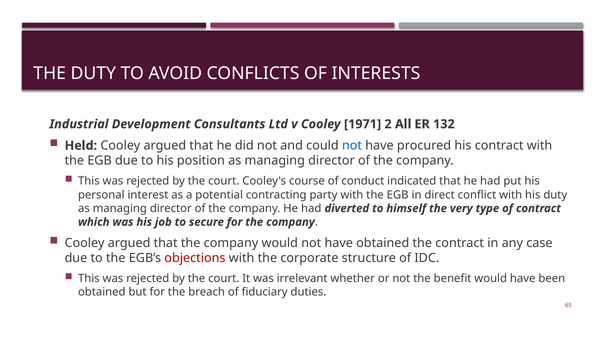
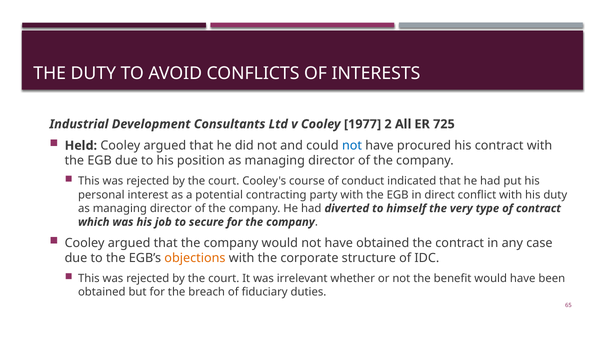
1971: 1971 -> 1977 (363, 124)
132: 132 -> 725 (444, 124)
objections colour: red -> orange (195, 257)
